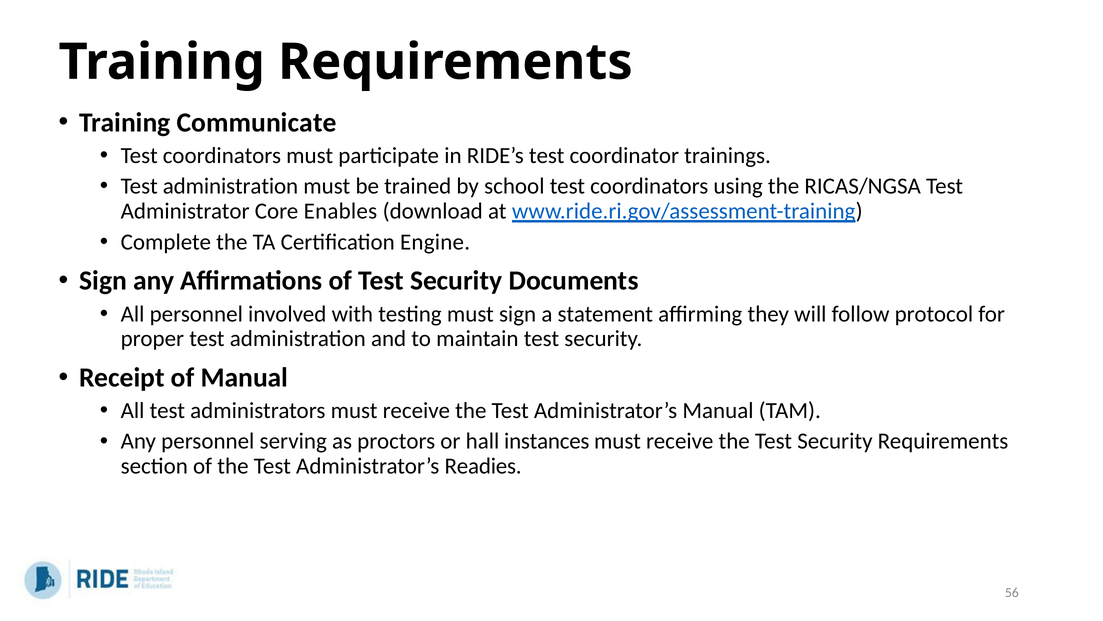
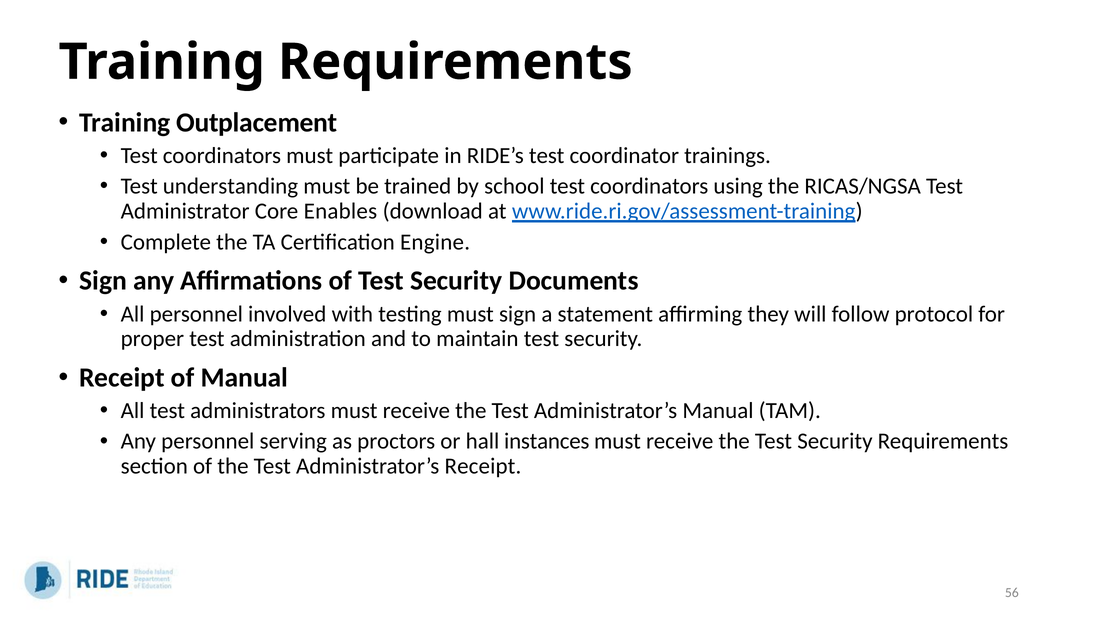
Communicate: Communicate -> Outplacement (257, 122)
administration: administration -> understanding (230, 186)
Administrator’s Readies: Readies -> Receipt (483, 466)
